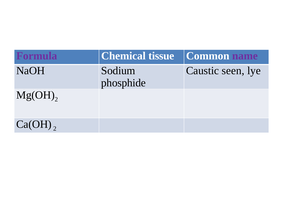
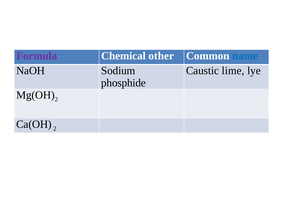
tissue: tissue -> other (161, 56)
name colour: purple -> blue (245, 56)
seen: seen -> lime (233, 70)
